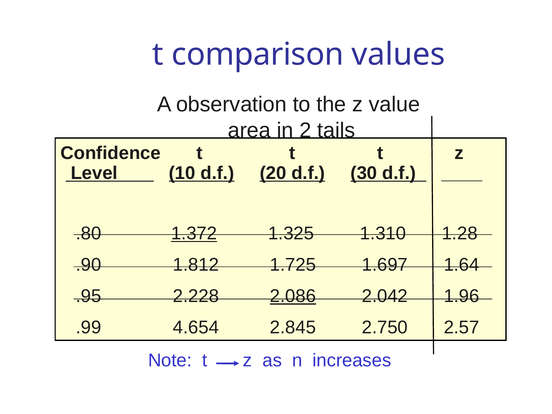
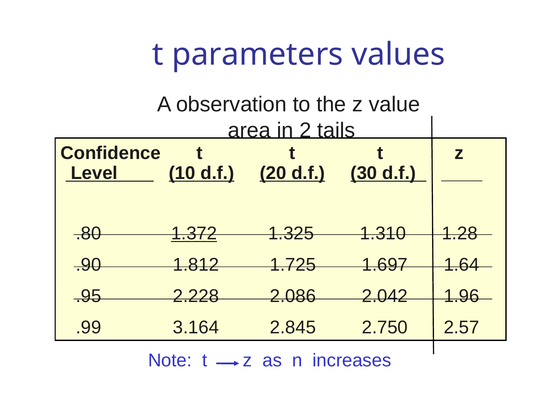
comparison: comparison -> parameters (258, 54)
2.086 underline: present -> none (293, 296)
4.654: 4.654 -> 3.164 (196, 327)
